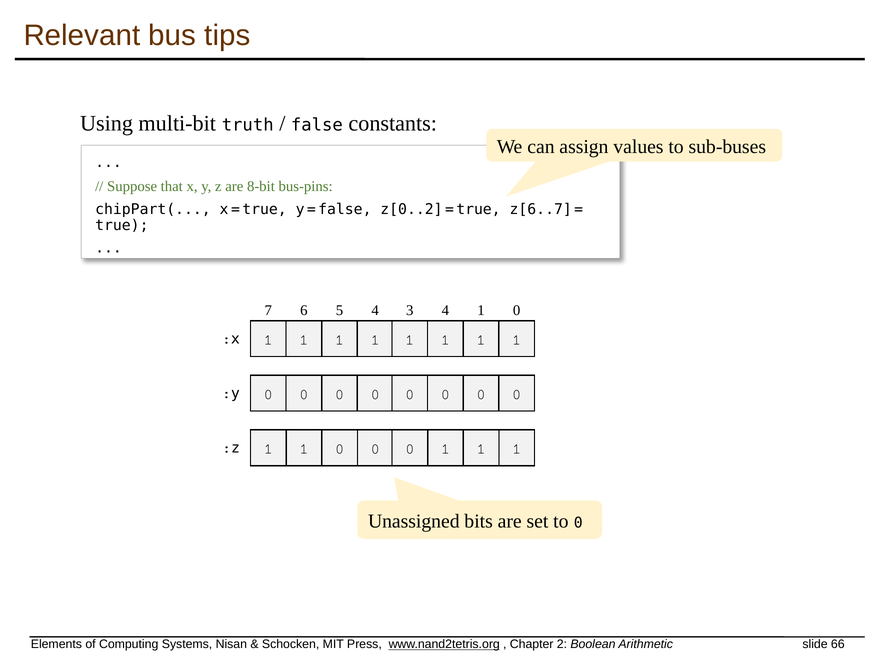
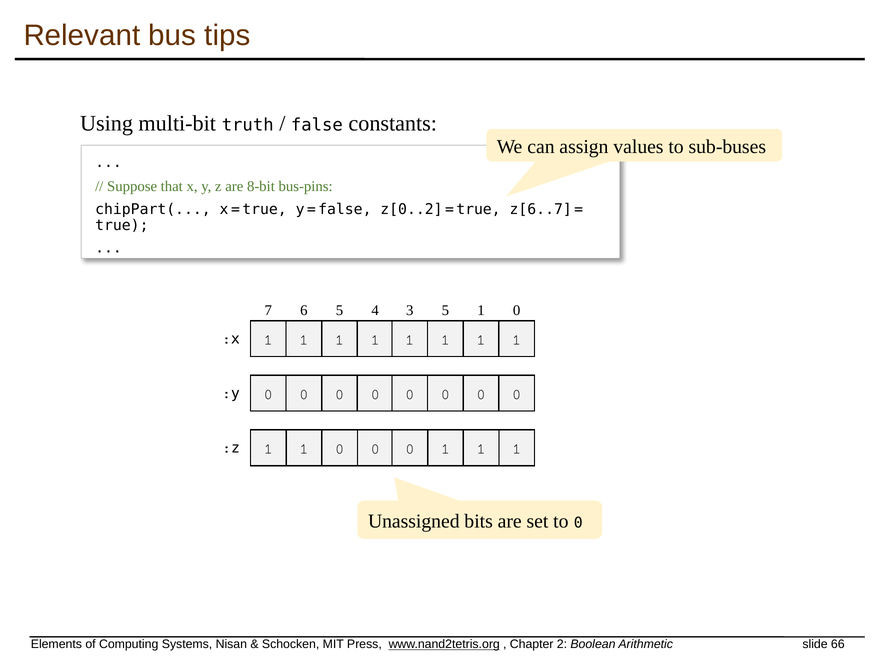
3 4: 4 -> 5 (445, 310)
